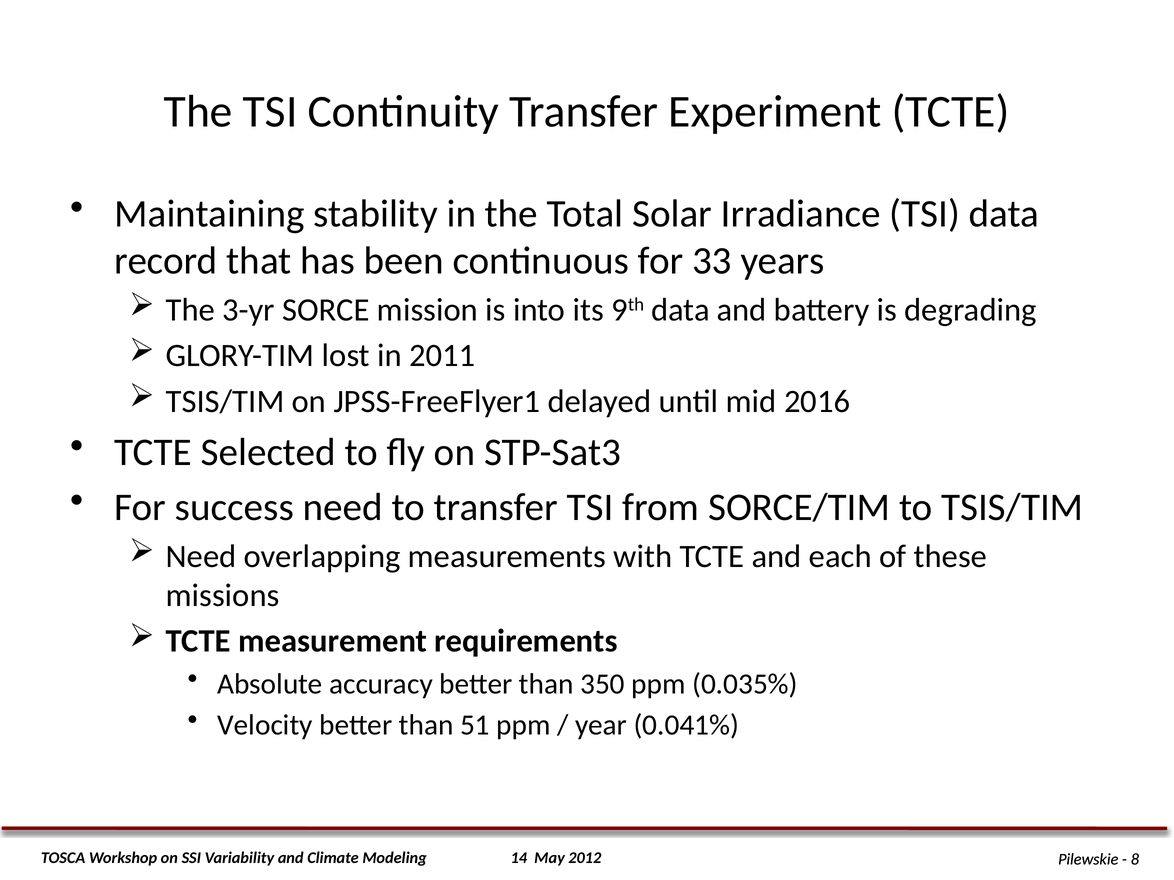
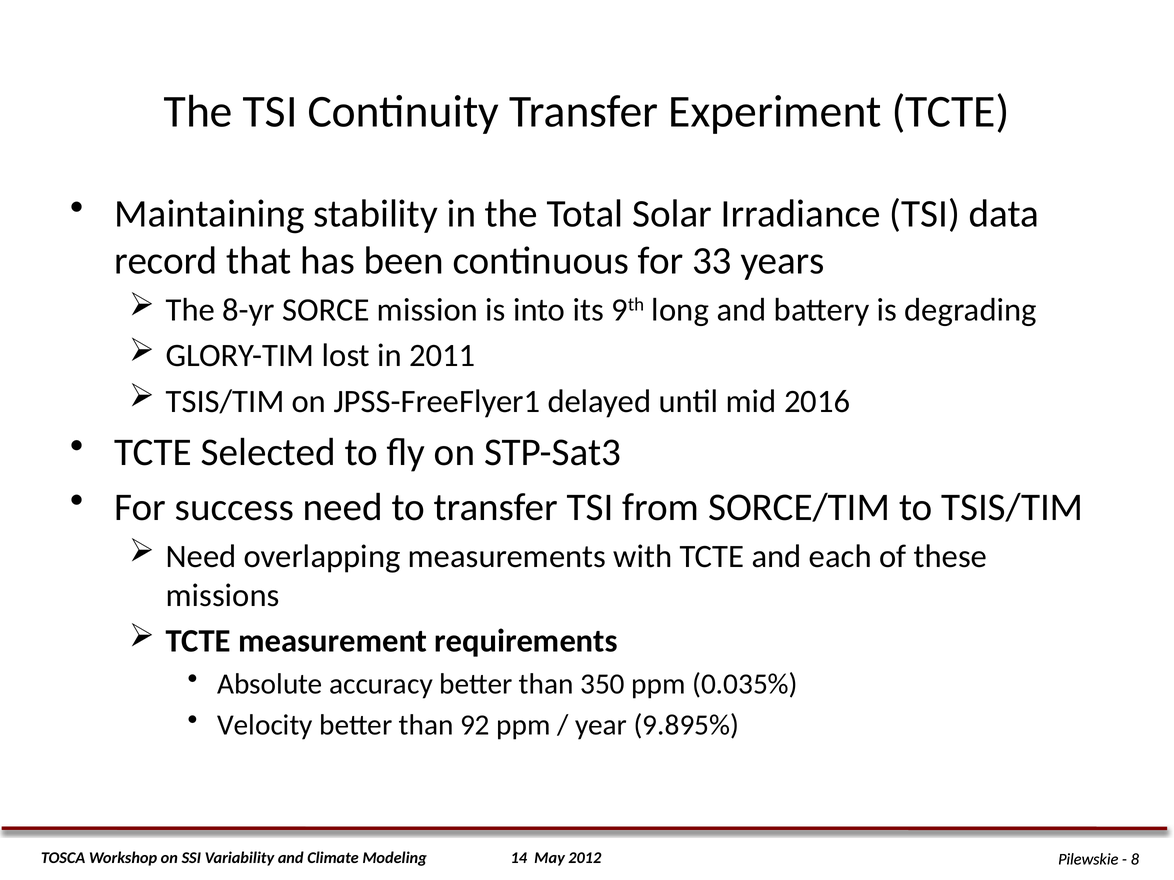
3-yr: 3-yr -> 8-yr (249, 310)
9th data: data -> long (680, 310)
51: 51 -> 92 (475, 725)
0.041%: 0.041% -> 9.895% (686, 725)
